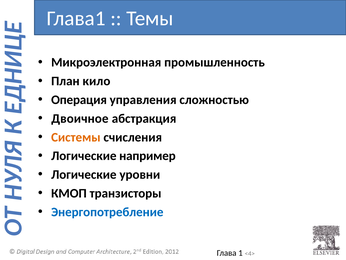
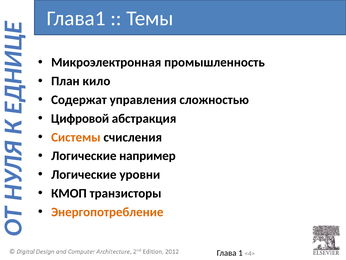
Операция: Операция -> Содержат (79, 100)
Двоичное: Двоичное -> Цифровой (80, 118)
Энергопотребление colour: blue -> orange (107, 212)
